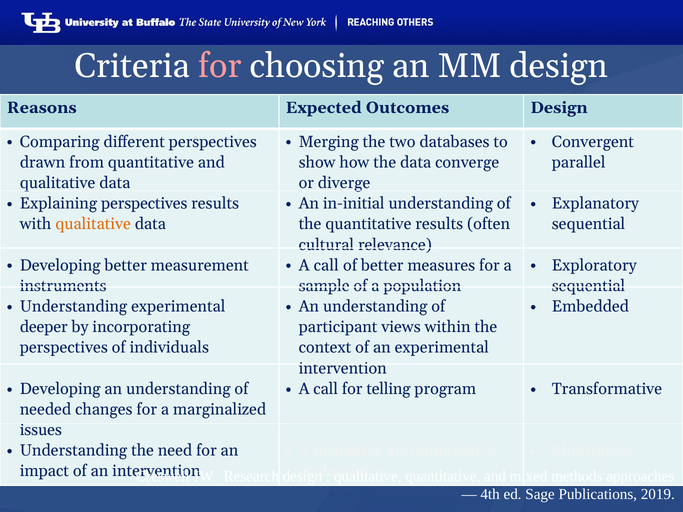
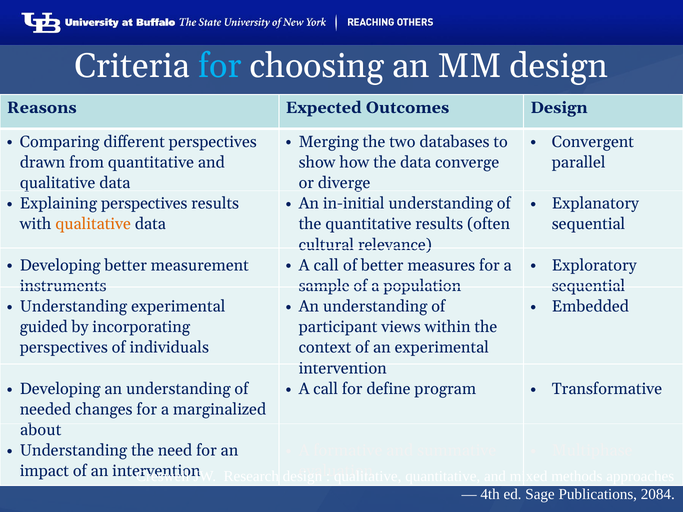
for colour: pink -> light blue (220, 66)
deeper: deeper -> guided (44, 327)
telling: telling -> define (388, 389)
issues: issues -> about (41, 430)
2019: 2019 -> 2084 (658, 495)
